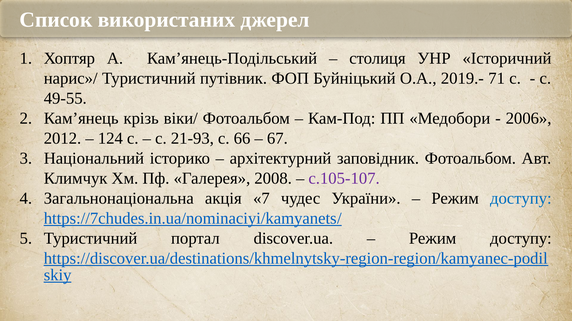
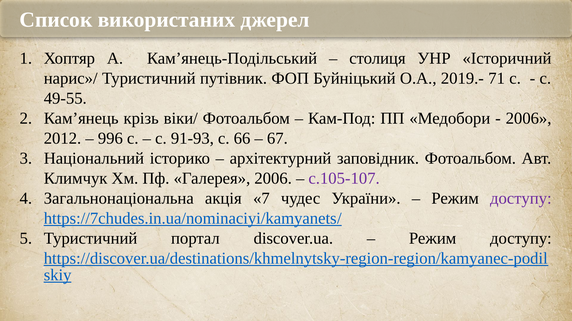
124: 124 -> 996 (110, 139)
21-93: 21-93 -> 91-93 (192, 139)
Галерея 2008: 2008 -> 2006 (273, 179)
доступу colour: blue -> purple (521, 199)
